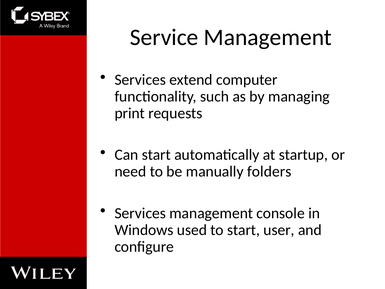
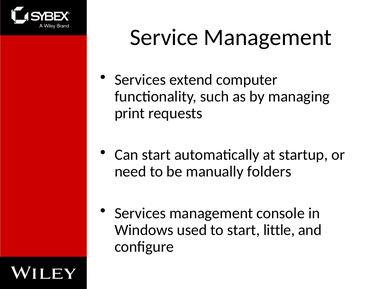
user: user -> little (279, 230)
